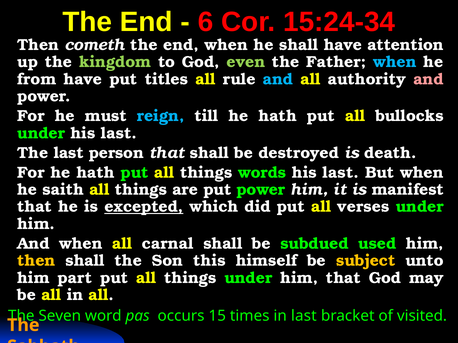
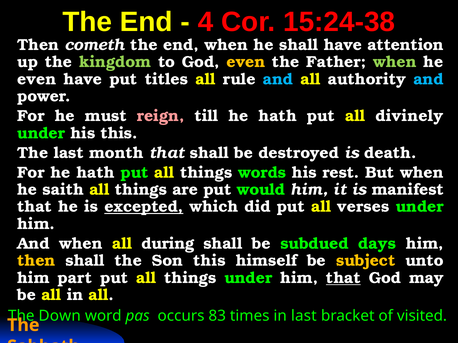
6: 6 -> 4 (206, 22)
15:24-34: 15:24-34 -> 15:24-38 (339, 22)
even colour: light green -> yellow (246, 62)
when colour: light blue -> light green (395, 62)
from: from -> even (37, 79)
and colour: pink -> light blue (428, 79)
reign colour: light blue -> pink (161, 116)
bullocks: bullocks -> divinely (409, 116)
under his last: last -> this (119, 133)
person: person -> month (116, 153)
last: last -> rest (341, 173)
put power: power -> would (261, 190)
carnal: carnal -> during (168, 244)
used: used -> days (377, 244)
that underline: none -> present (343, 278)
Seven: Seven -> Down (60, 316)
15: 15 -> 83 (217, 316)
